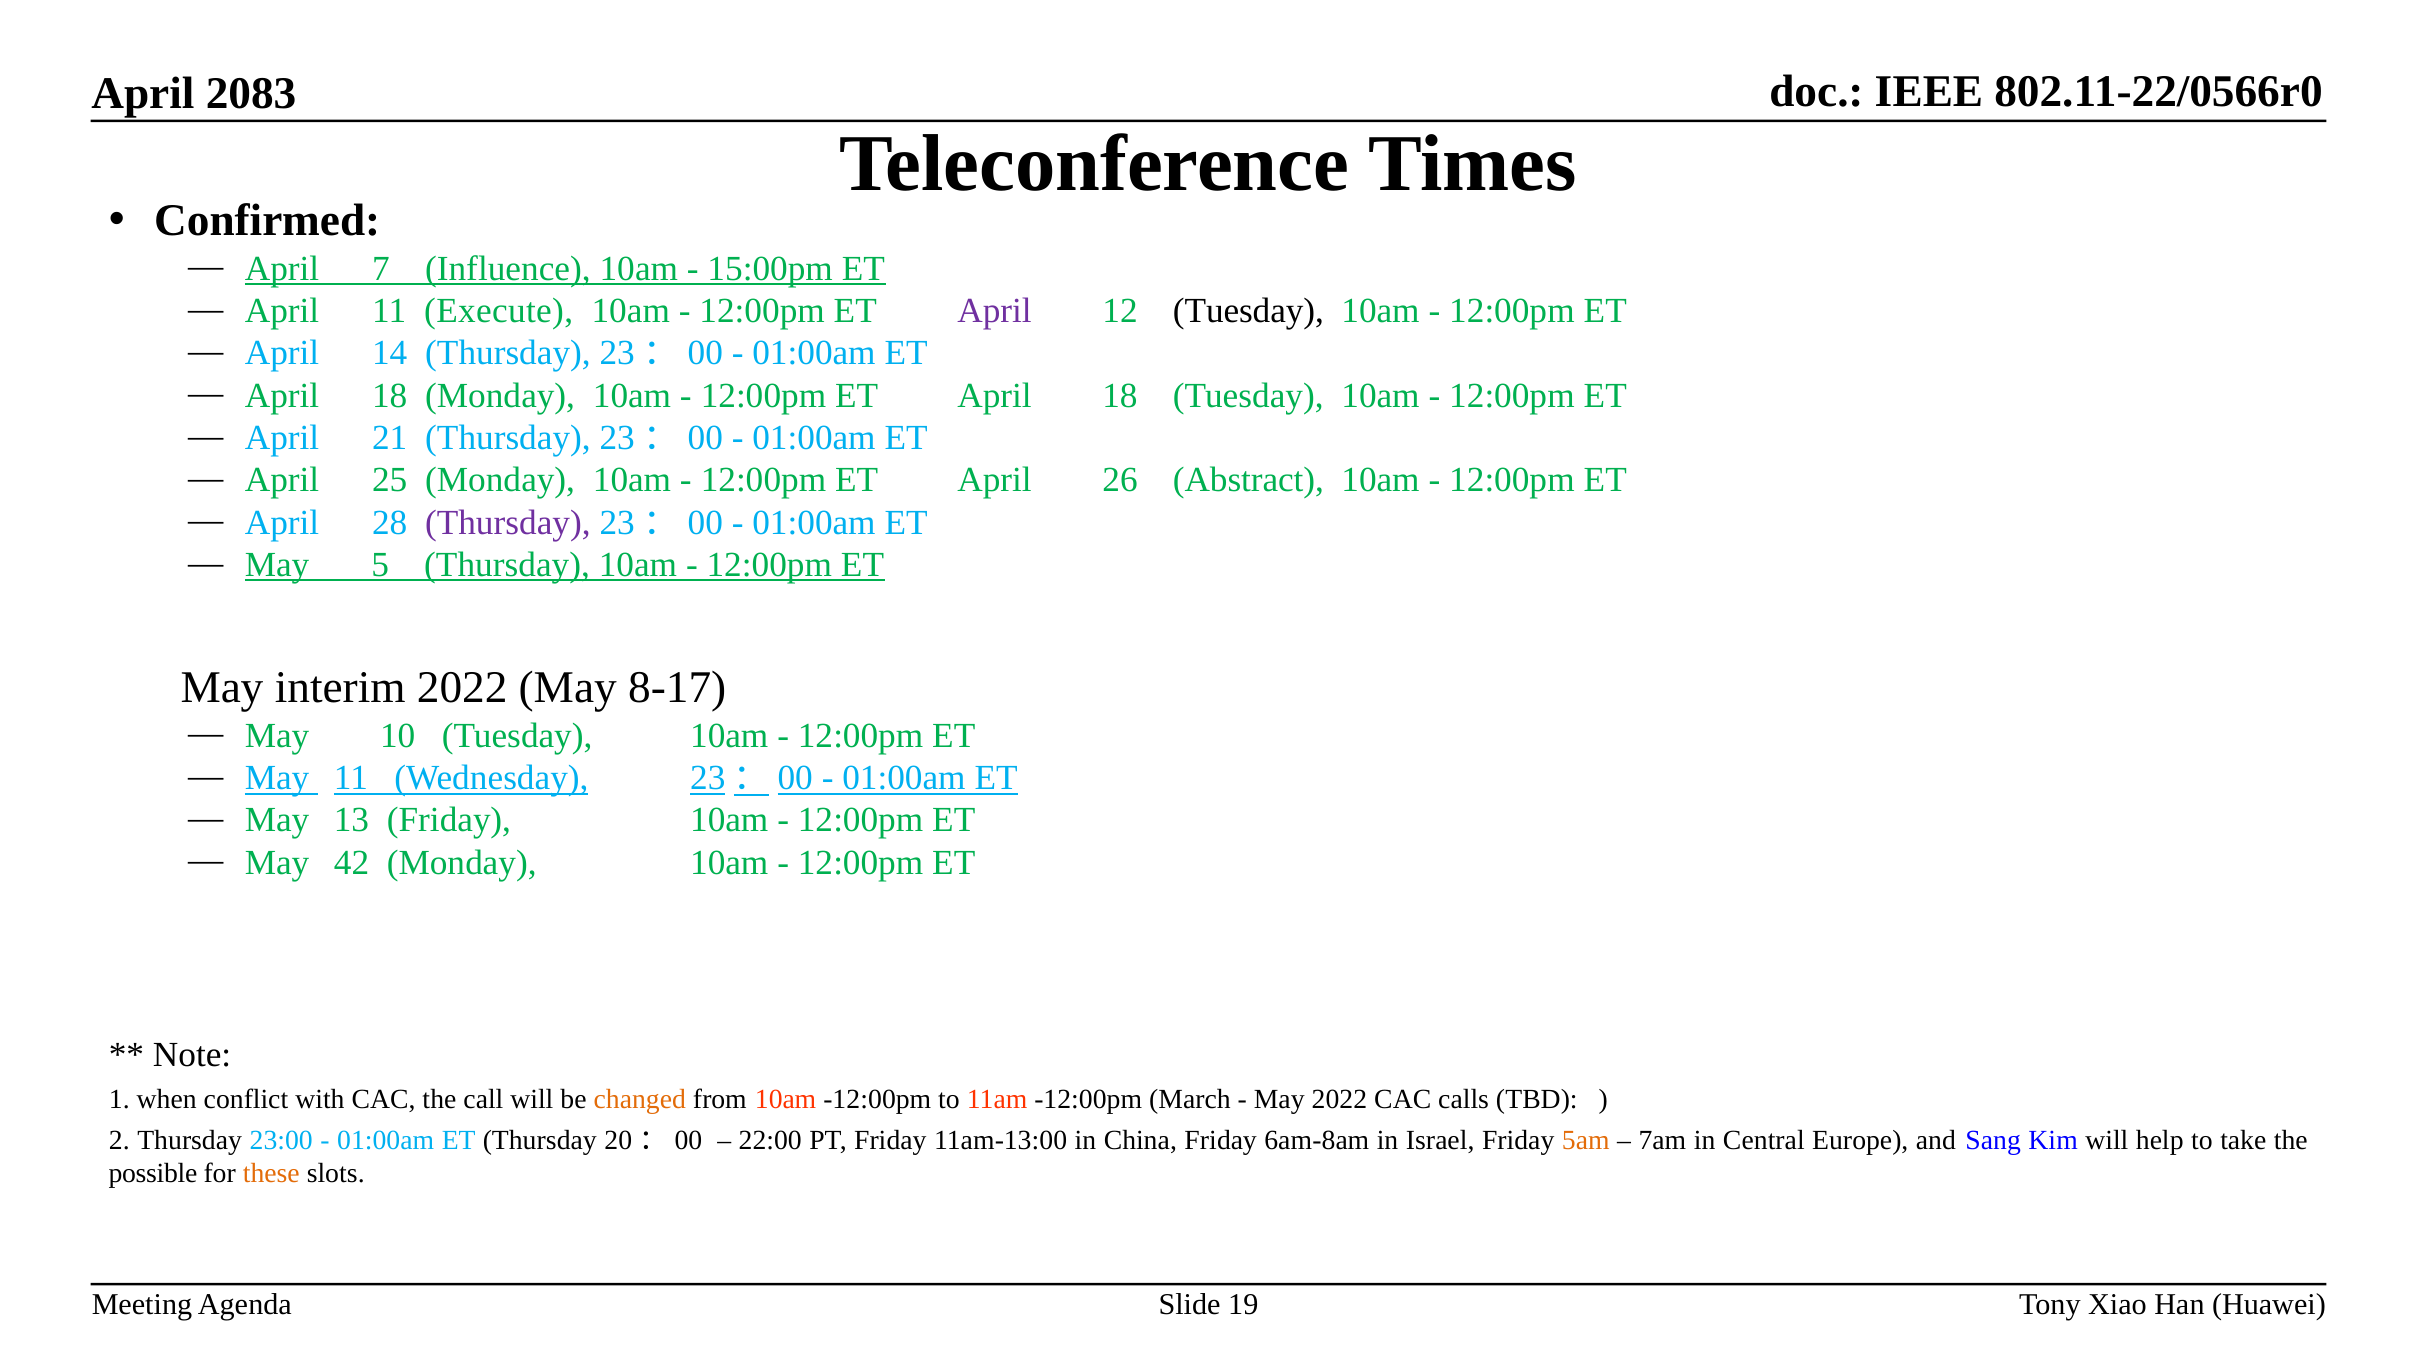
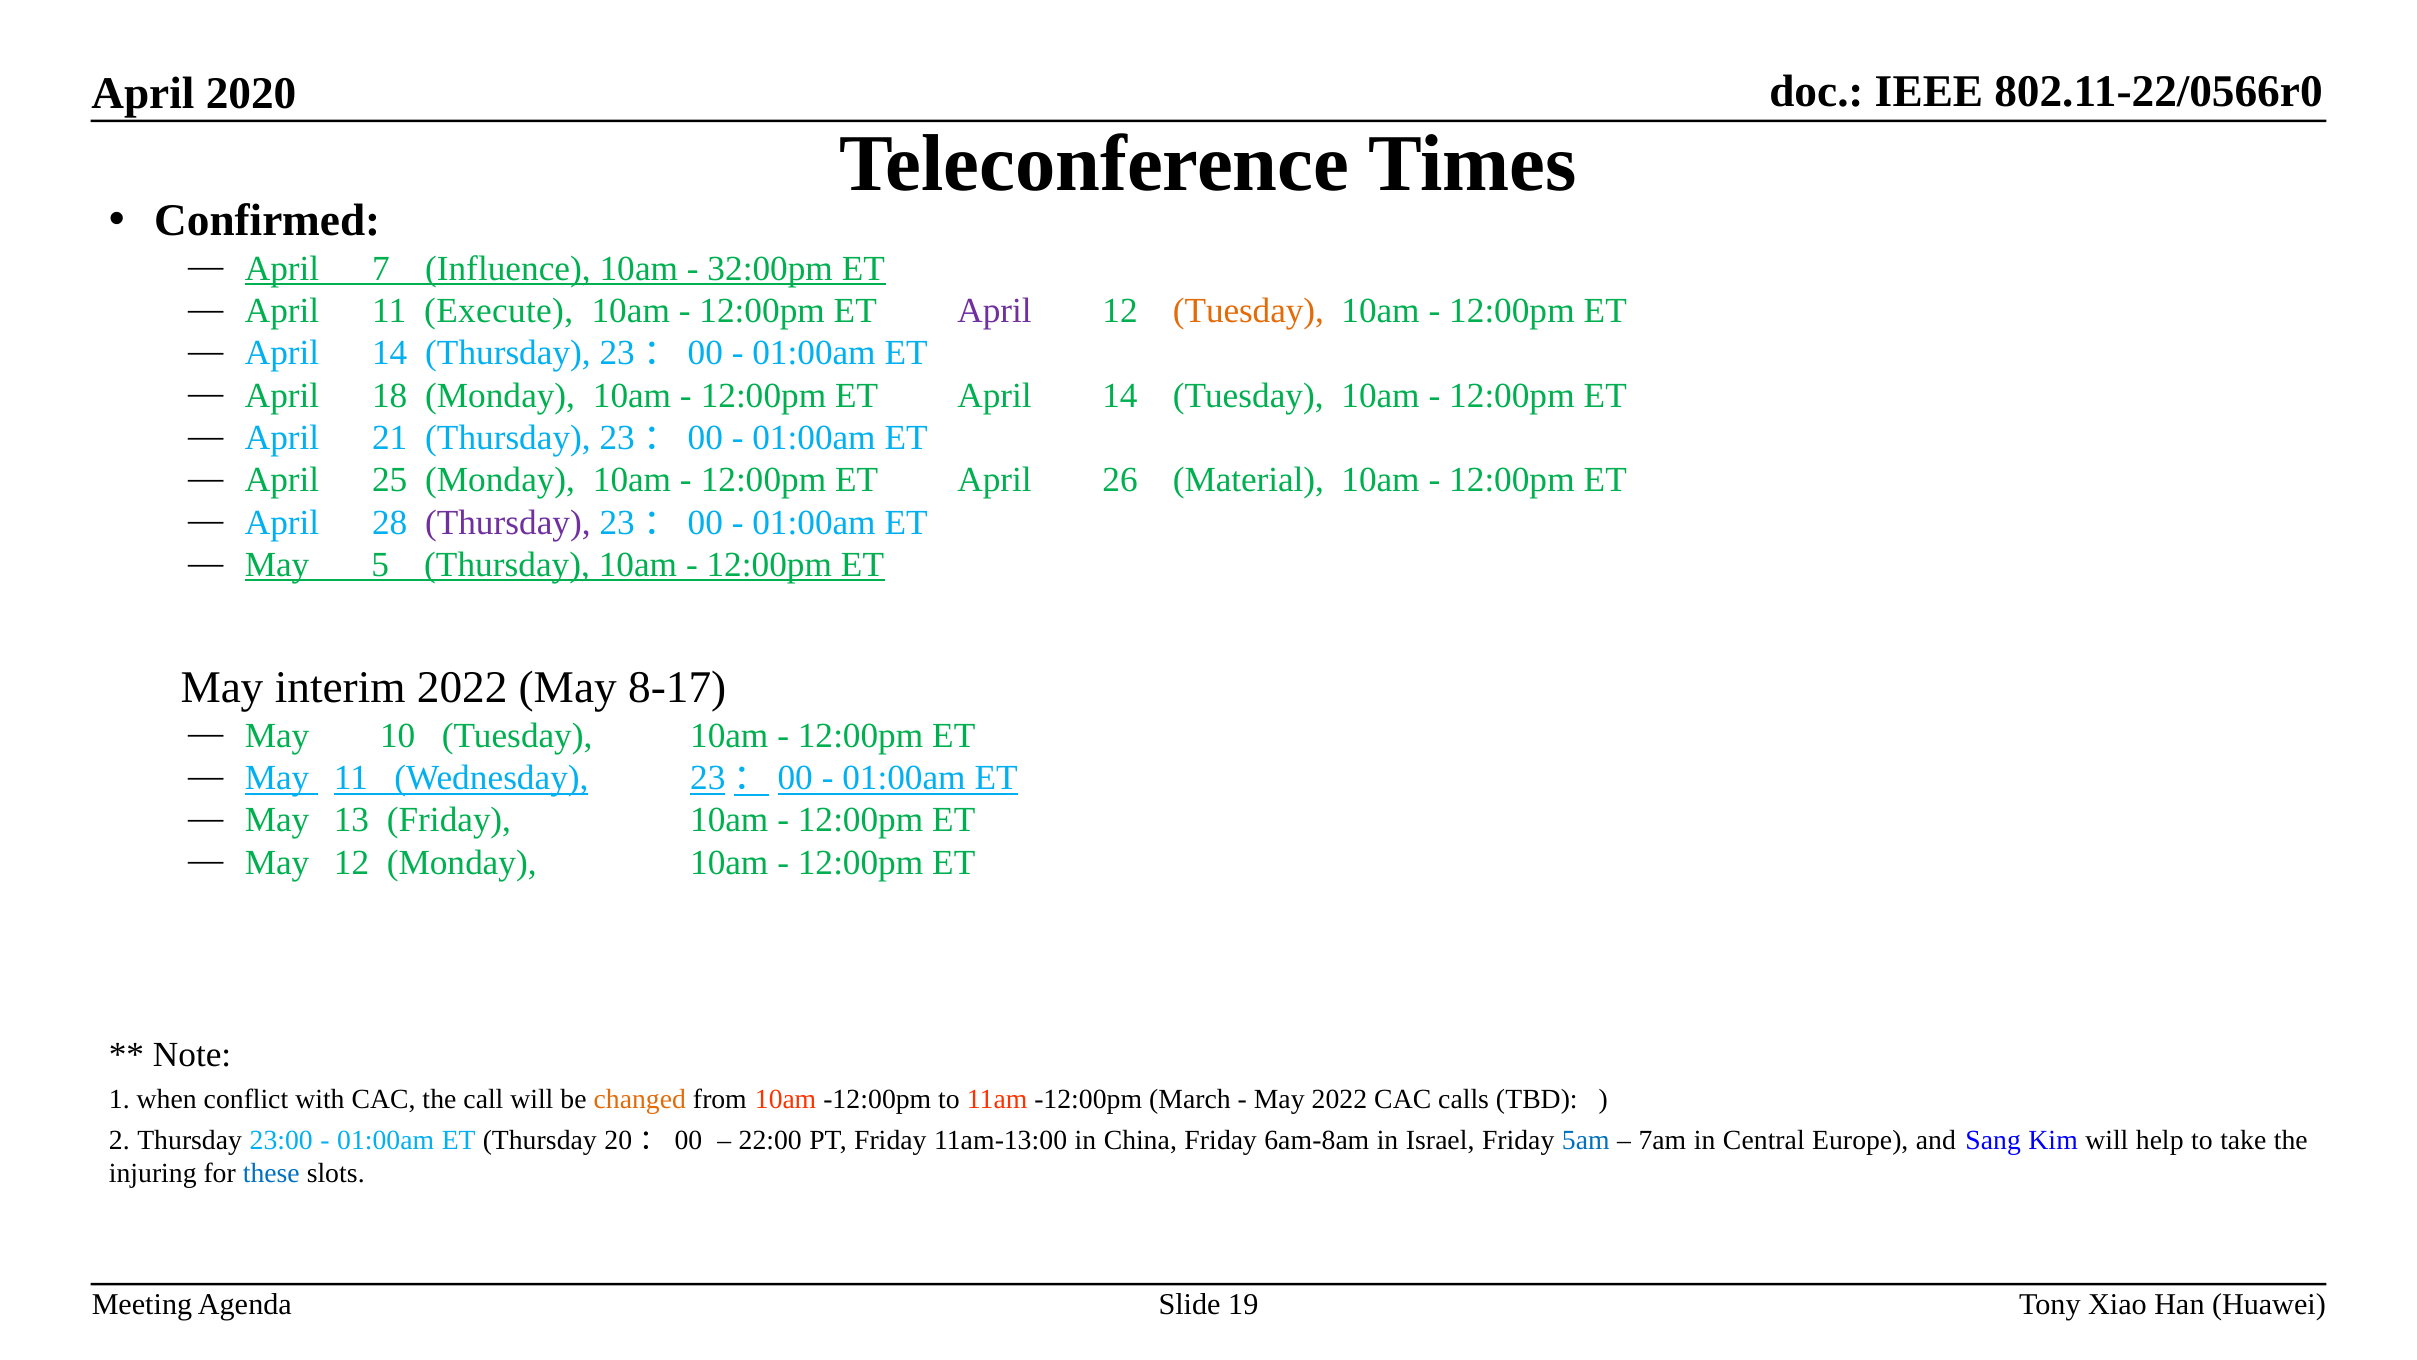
2083: 2083 -> 2020 (251, 94)
15:00pm: 15:00pm -> 32:00pm (770, 268)
Tuesday colour: black -> orange (1248, 311)
ET April 18: 18 -> 14 (1120, 395)
Abstract: Abstract -> Material (1248, 480)
May 42: 42 -> 12 (352, 862)
5am colour: orange -> blue (1586, 1140)
possible: possible -> injuring (153, 1173)
these colour: orange -> blue (271, 1173)
